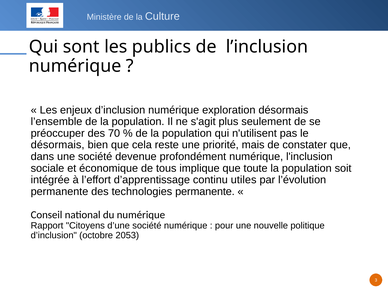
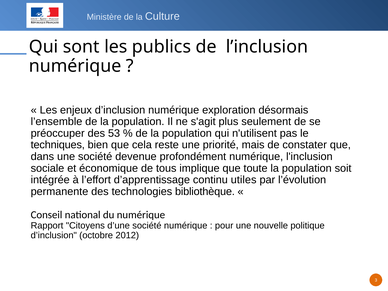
70: 70 -> 53 (114, 133)
désormais: désormais -> techniques (58, 145)
technologies permanente: permanente -> bibliothèque (205, 191)
2053: 2053 -> 2012 (127, 235)
